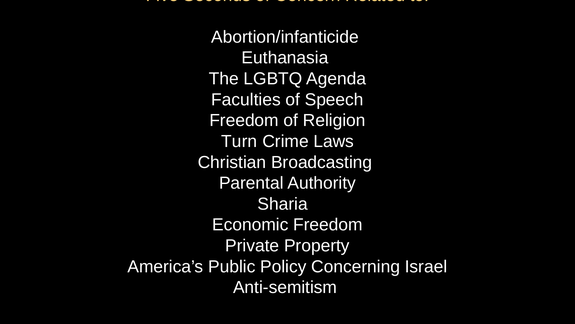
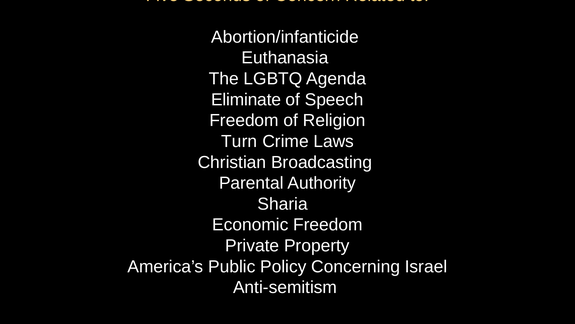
Faculties: Faculties -> Eliminate (246, 99)
